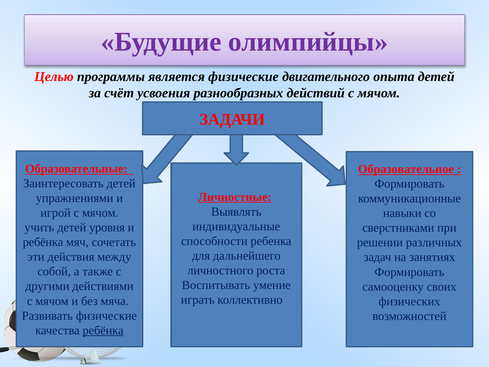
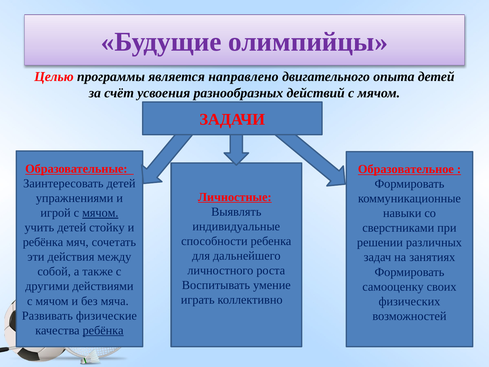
является физические: физические -> направлено (243, 77)
мячом underline: none -> present (100, 213)
уровня: уровня -> стойку (107, 227)
